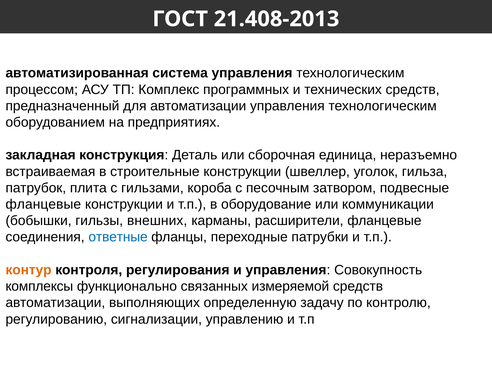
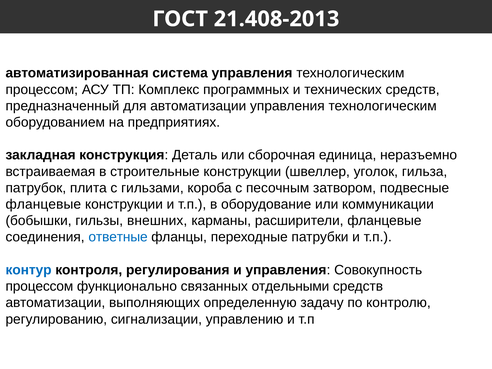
контур colour: orange -> blue (29, 270)
комплексы: комплексы -> процессом (39, 286)
измеряемой: измеряемой -> отдельными (290, 286)
